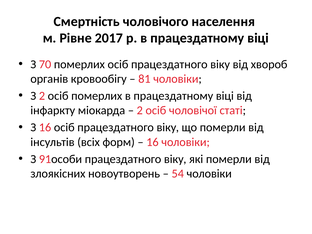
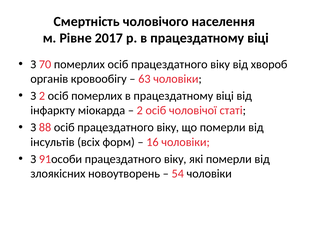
81: 81 -> 63 (144, 79)
З 16: 16 -> 88 (45, 127)
